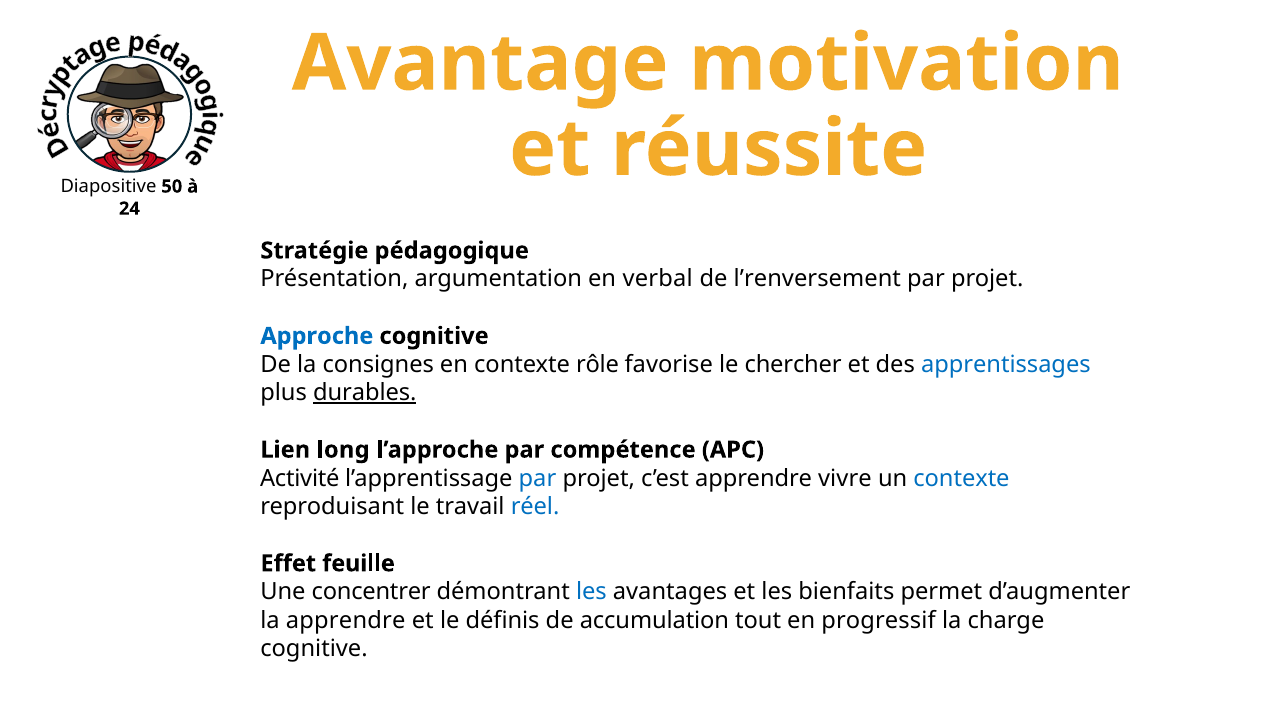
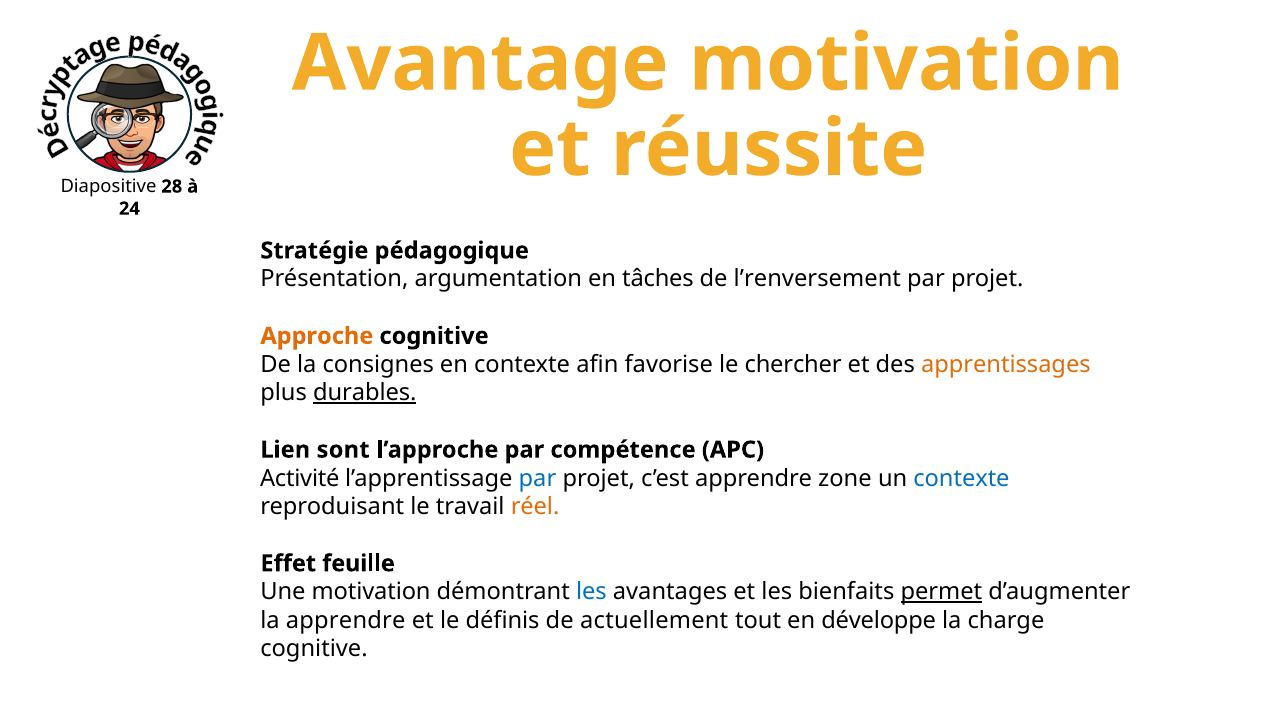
50: 50 -> 28 (172, 186)
verbal: verbal -> tâches (658, 279)
Approche colour: blue -> orange (317, 336)
rôle: rôle -> afin (597, 364)
apprentissages colour: blue -> orange (1006, 364)
long: long -> sont (343, 449)
vivre: vivre -> zone (845, 478)
réel colour: blue -> orange (535, 506)
Une concentrer: concentrer -> motivation (371, 591)
permet underline: none -> present (941, 591)
accumulation: accumulation -> actuellement (654, 620)
progressif: progressif -> développe (879, 620)
